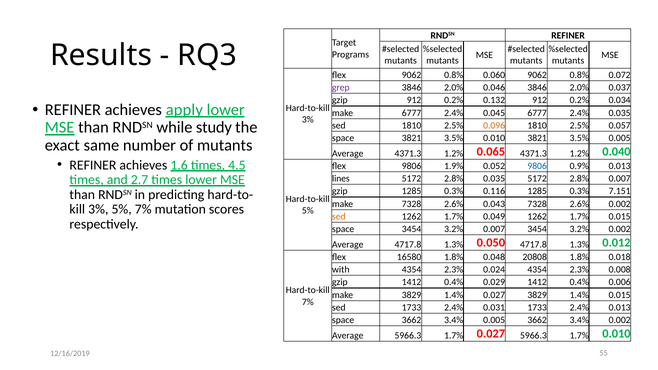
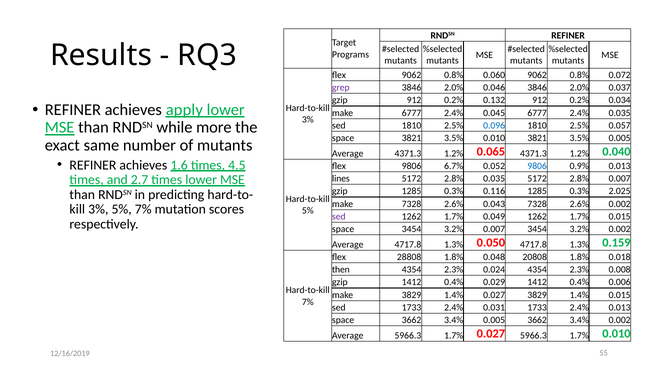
study: study -> more (214, 128)
0.096 colour: orange -> blue (494, 126)
1.9%: 1.9% -> 6.7% (454, 166)
7.151: 7.151 -> 2.025 (620, 191)
sed colour: orange -> purple (339, 217)
0.012: 0.012 -> 0.159 (616, 243)
16580: 16580 -> 28808 (409, 257)
with: with -> then (341, 270)
